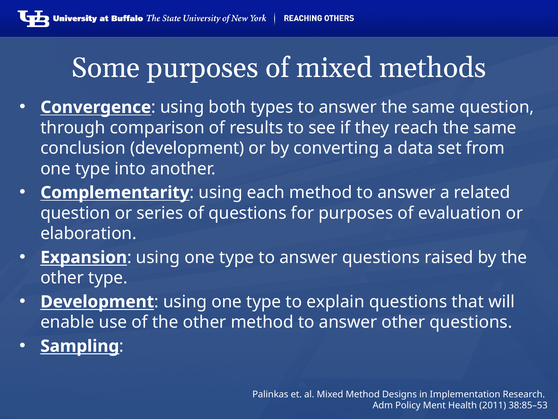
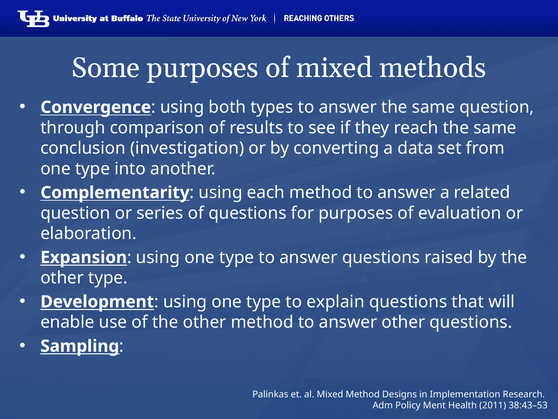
conclusion development: development -> investigation (187, 148)
38:85–53: 38:85–53 -> 38:43–53 (528, 405)
